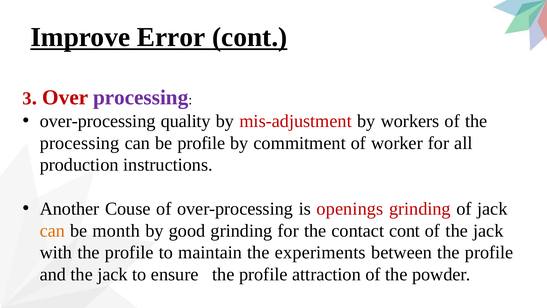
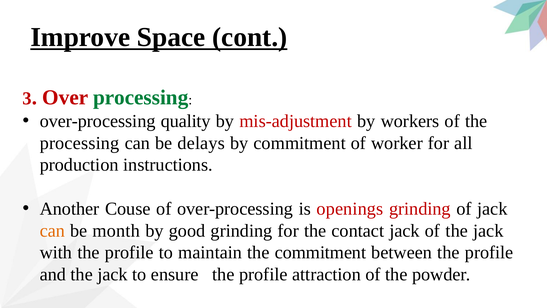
Error: Error -> Space (171, 37)
processing colour: purple -> green (141, 98)
be profile: profile -> delays (201, 143)
contact cont: cont -> jack (405, 230)
the experiments: experiments -> commitment (320, 252)
